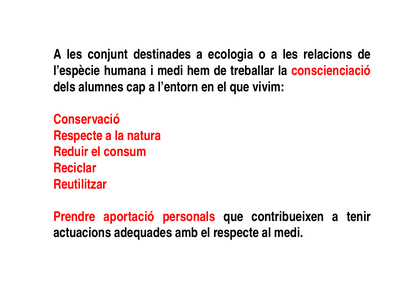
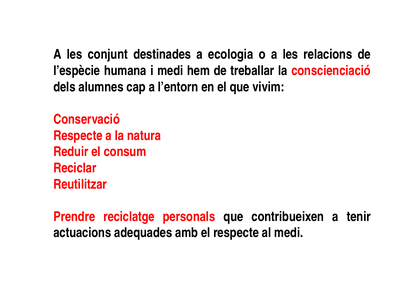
aportació: aportació -> reciclatge (129, 216)
